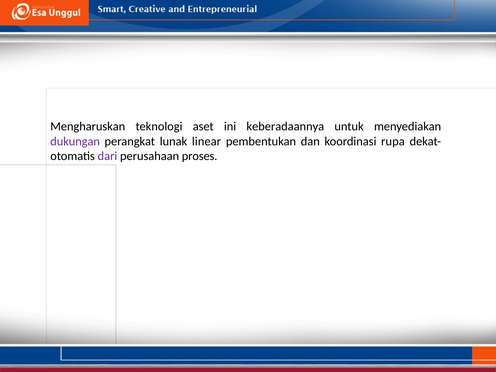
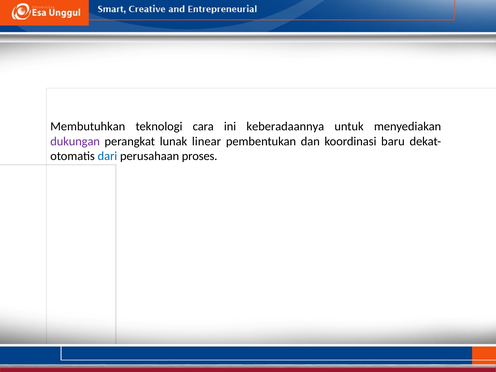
Mengharuskan: Mengharuskan -> Membutuhkan (88, 126)
aset: aset -> cara (203, 126)
rupa: rupa -> baru (393, 141)
dari colour: purple -> blue (107, 156)
